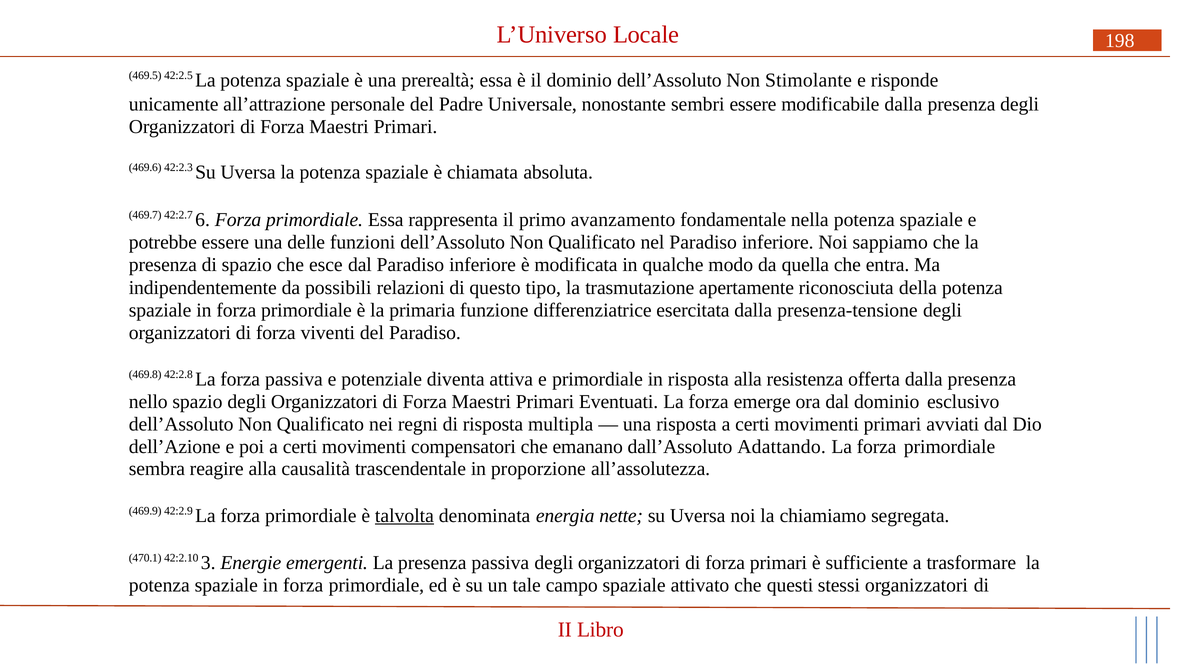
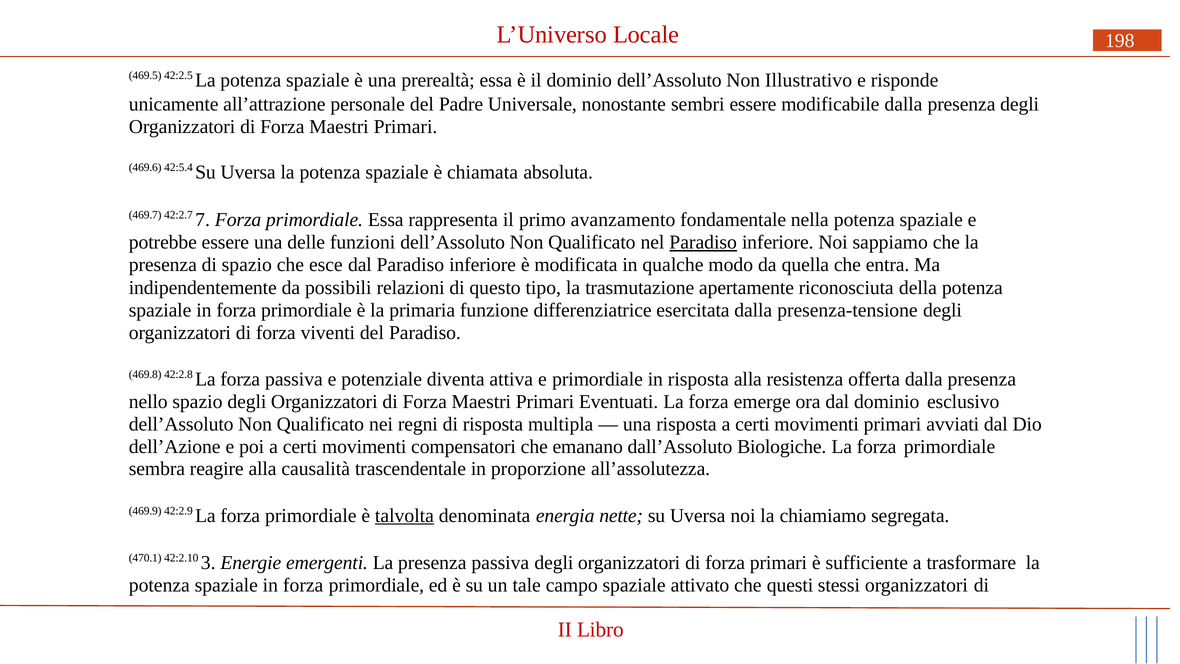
Stimolante: Stimolante -> Illustrativo (808, 81)
42:2.3: 42:2.3 -> 42:5.4 (179, 168)
6: 6 -> 7 (203, 220)
Paradiso underline: none -> present (703, 243)
Adattando: Adattando -> Biologiche (782, 447)
